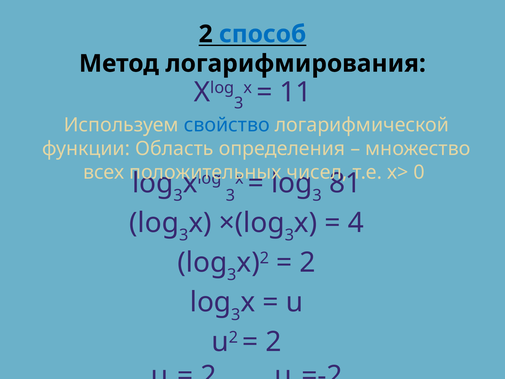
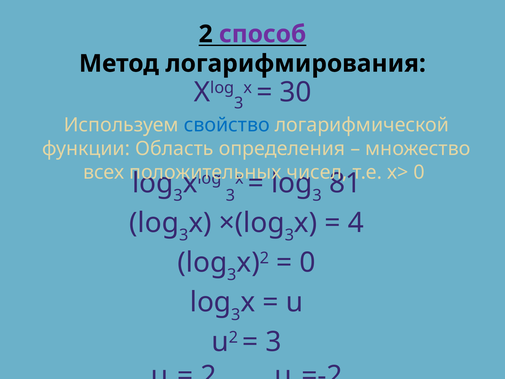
способ colour: blue -> purple (263, 34)
11: 11 -> 30 (296, 92)
2: 2 -> 0 (308, 262)
2: 2 -> 3 (274, 342)
